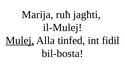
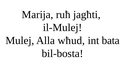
Mulej underline: present -> none (20, 41)
tinfed: tinfed -> wħud (71, 41)
fidil: fidil -> bata (111, 41)
